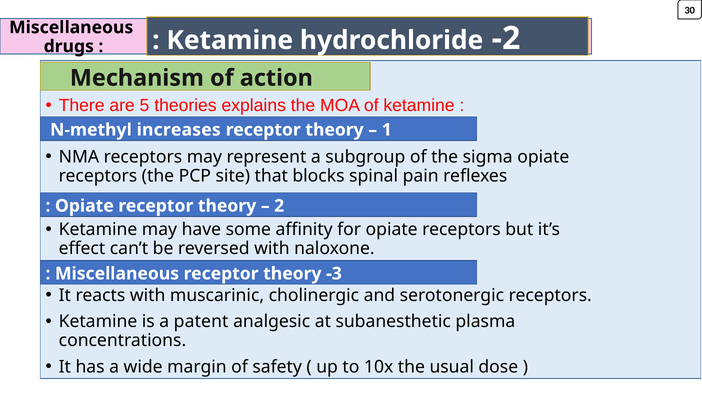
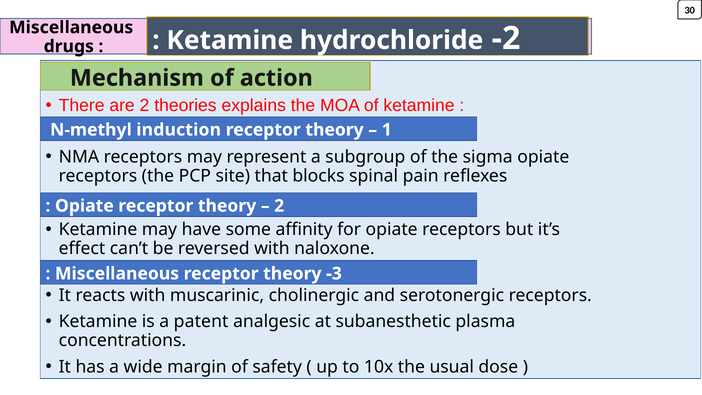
are 5: 5 -> 2 (144, 106)
increases: increases -> induction (179, 130)
